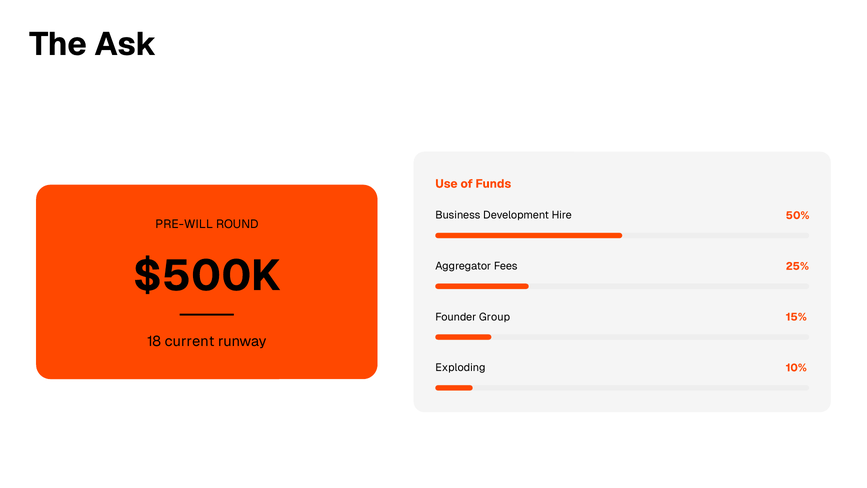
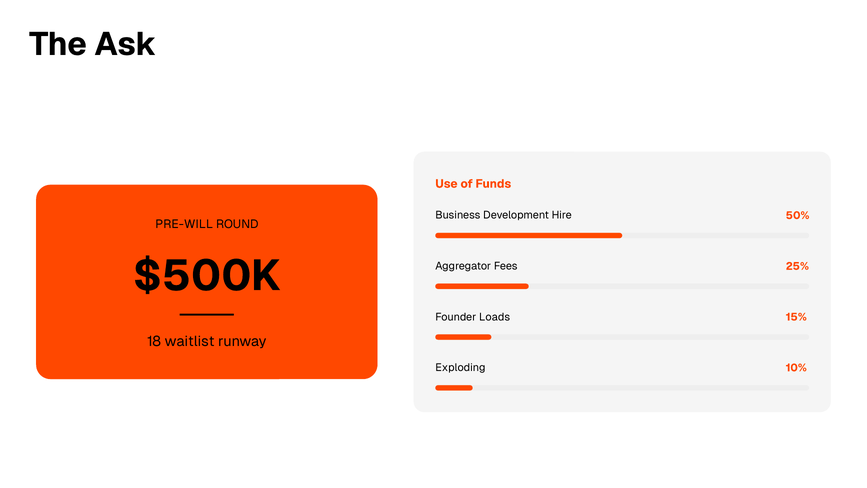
Group: Group -> Loads (495, 317)
current: current -> waitlist (190, 341)
